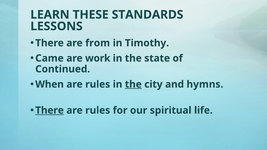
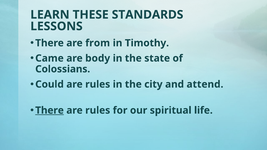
work: work -> body (98, 58)
Continued: Continued -> Colossians (63, 69)
When: When -> Could (50, 84)
the underline: present -> none (133, 84)
hymns: hymns -> attend (205, 84)
